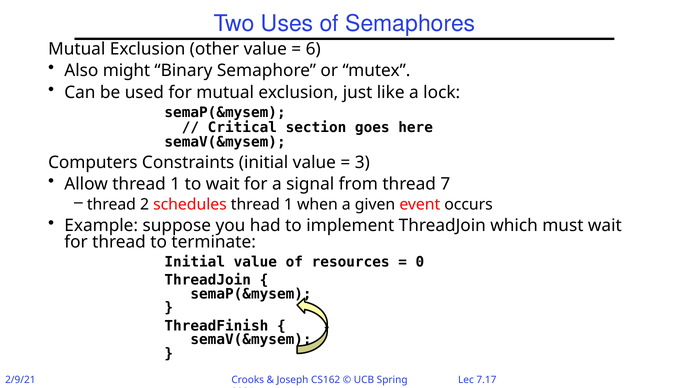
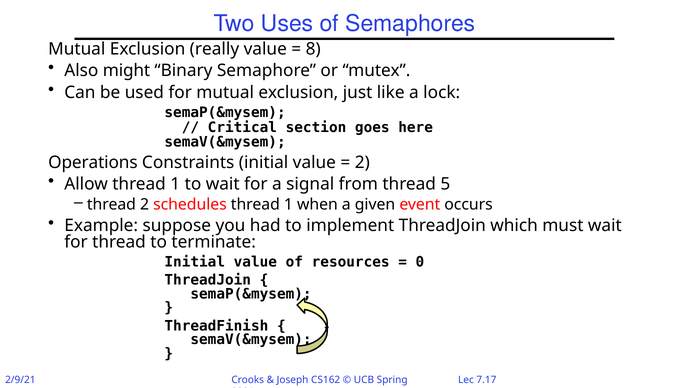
other: other -> really (214, 49)
6: 6 -> 8 (313, 49)
Computers: Computers -> Operations (93, 162)
3: 3 -> 2 (362, 162)
7: 7 -> 5 (445, 184)
